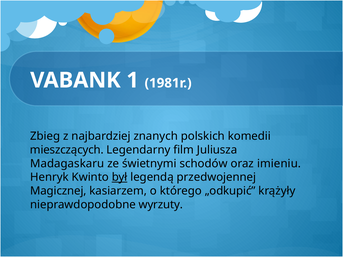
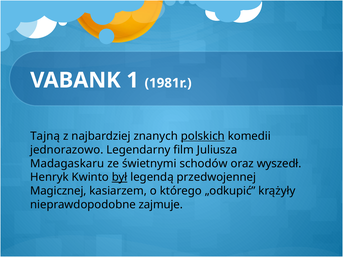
Zbieg: Zbieg -> Tajną (45, 136)
polskich underline: none -> present (203, 136)
mieszczących: mieszczących -> jednorazowo (67, 150)
imieniu: imieniu -> wyszedł (279, 164)
wyrzuty: wyrzuty -> zajmuje (161, 205)
